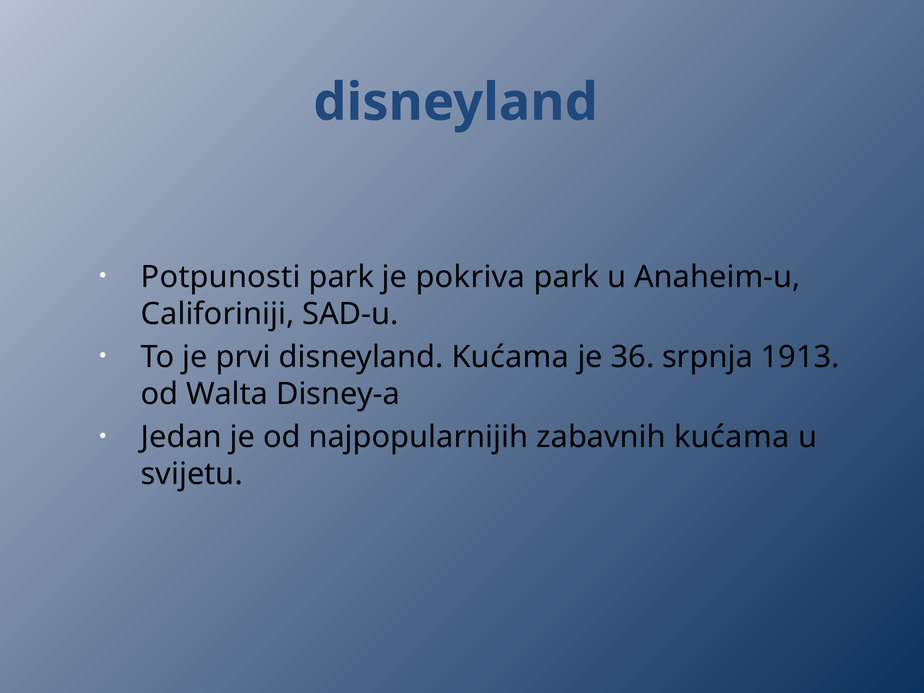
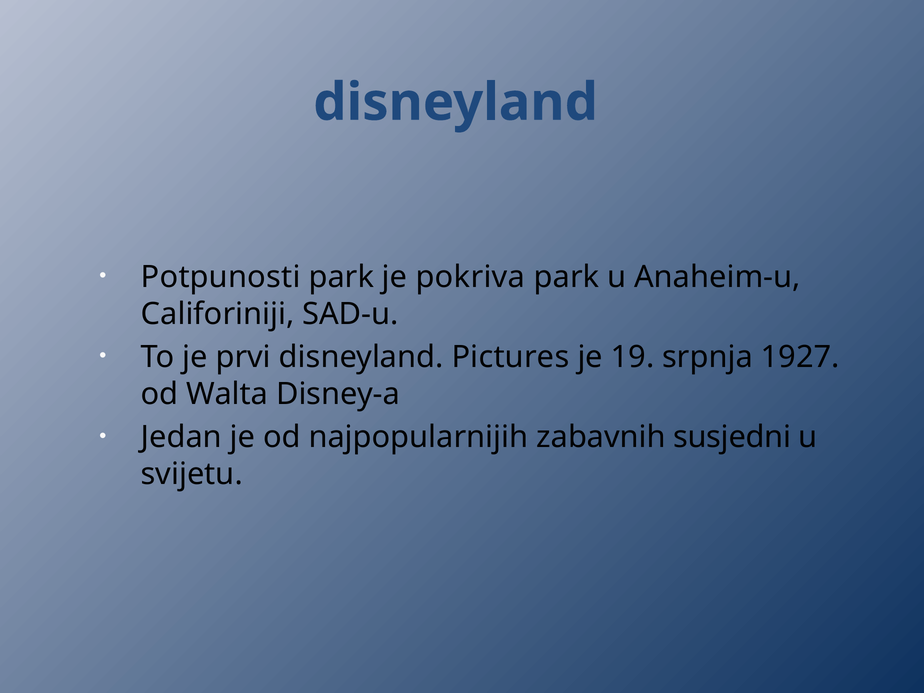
disneyland Kućama: Kućama -> Pictures (510, 357)
36: 36 -> 19 (633, 357)
1913: 1913 -> 1927 (800, 357)
zabavnih kućama: kućama -> susjedni (732, 437)
